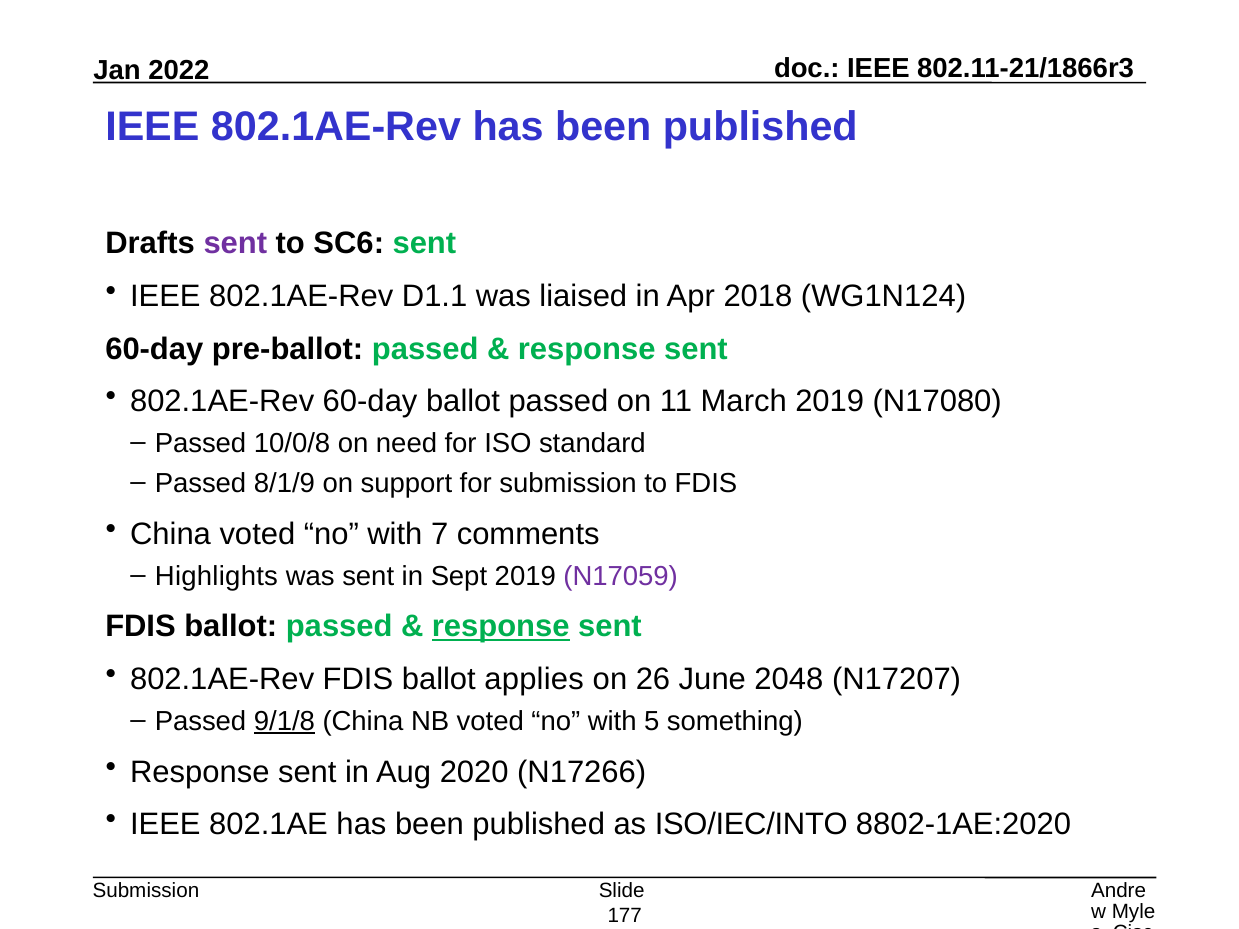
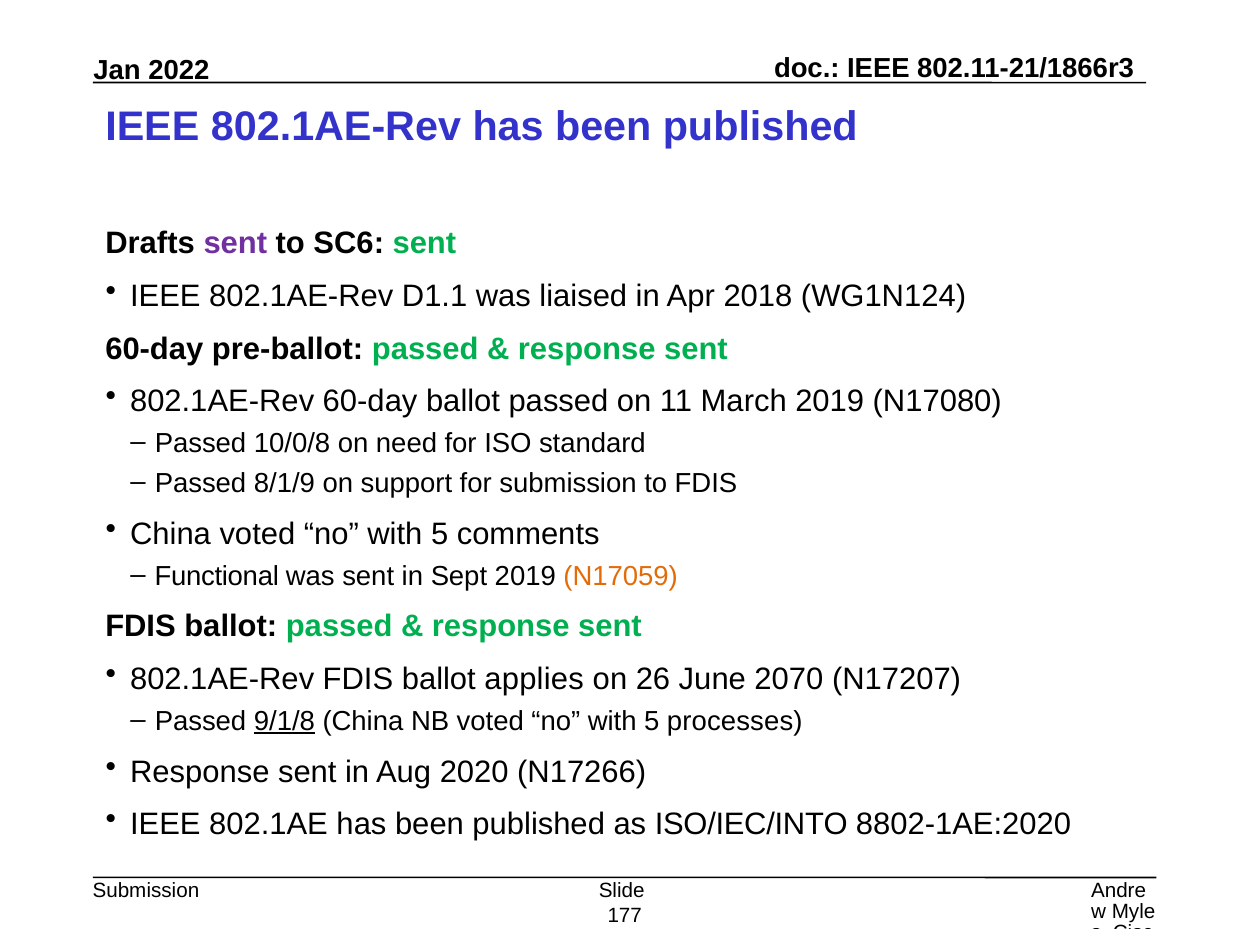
7: 7 -> 5 (440, 534)
Highlights: Highlights -> Functional (217, 576)
N17059 colour: purple -> orange (621, 576)
response underline: present -> none (501, 627)
2048: 2048 -> 2070 (789, 680)
something: something -> processes (735, 721)
